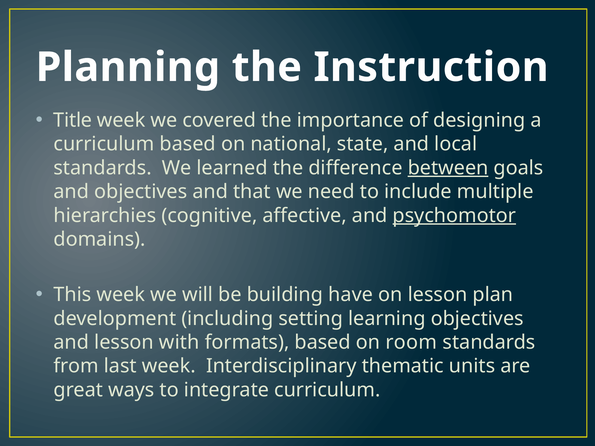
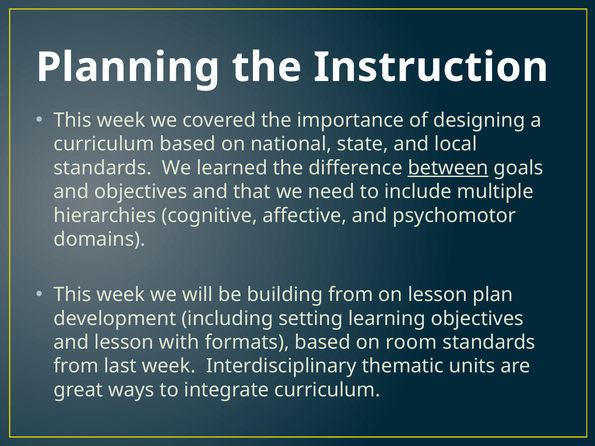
Title: Title -> This (73, 120)
psychomotor underline: present -> none (454, 216)
building have: have -> from (351, 295)
